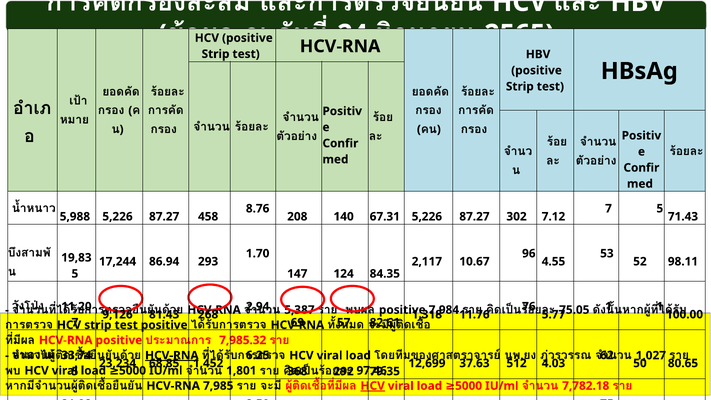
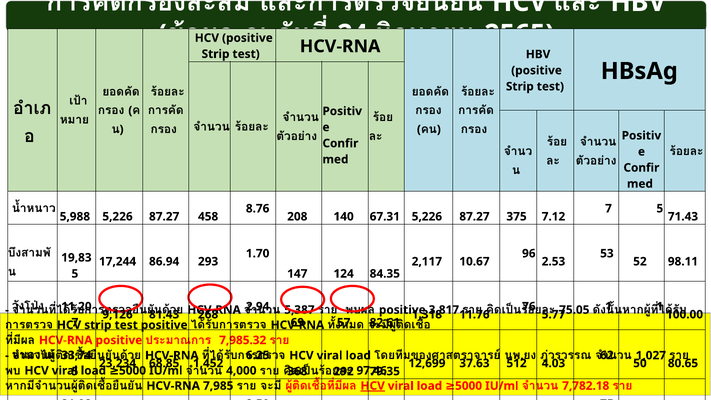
302: 302 -> 375 (517, 217)
4.55: 4.55 -> 2.53 (553, 261)
7,984: 7,984 -> 3,817 (444, 310)
HCV-RNA underline: present -> none (172, 355)
1,801: 1,801 -> 4,000 (241, 371)
